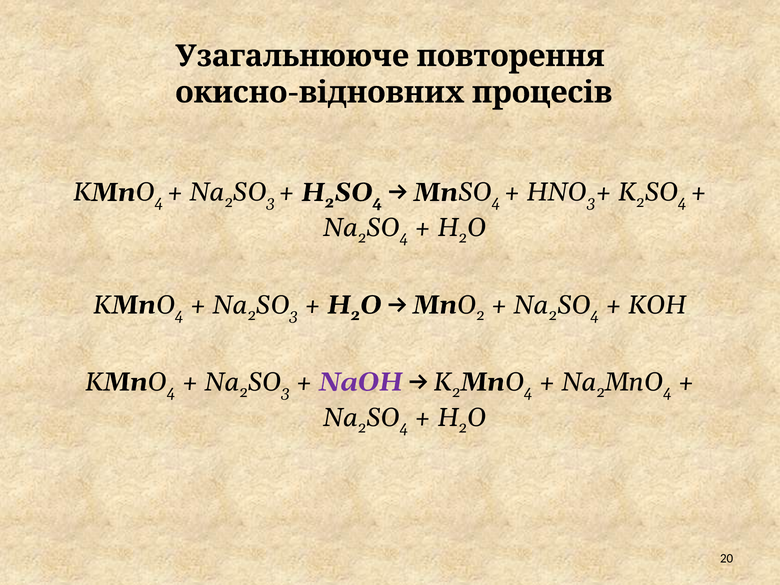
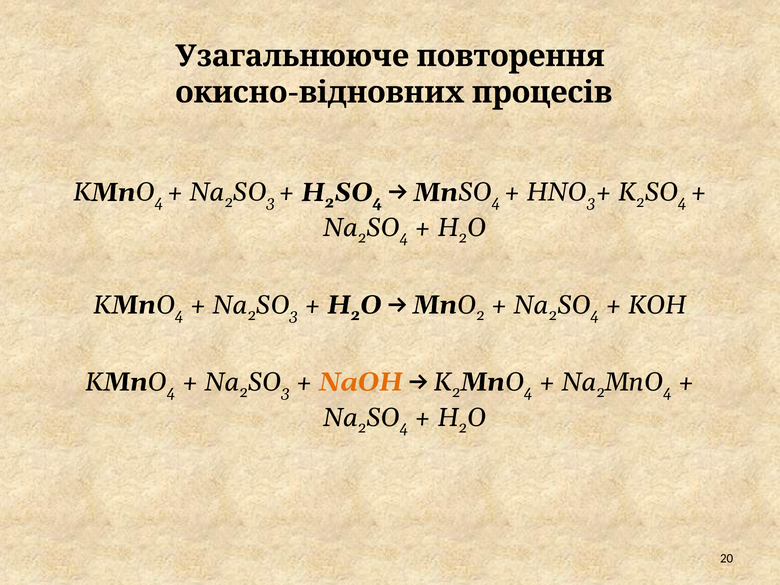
NaOH colour: purple -> orange (361, 382)
